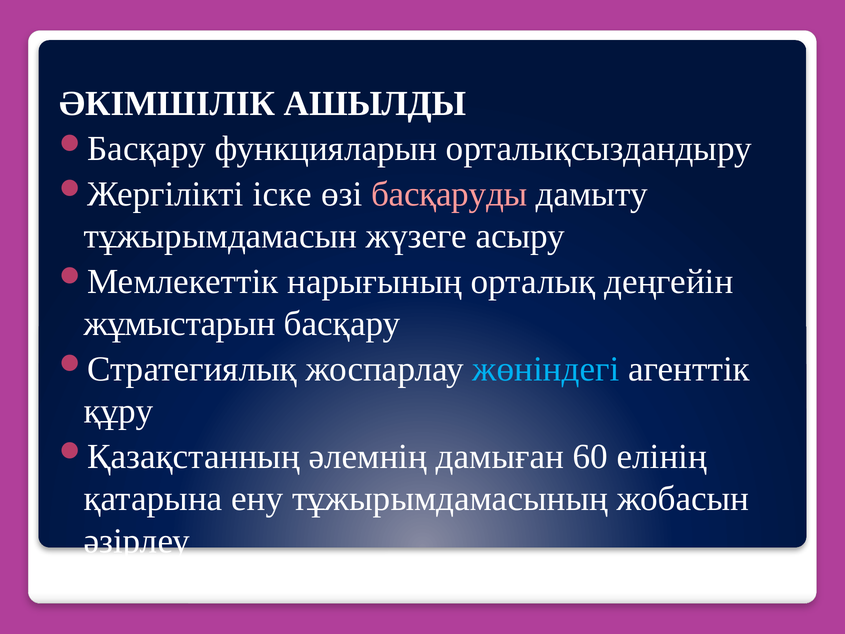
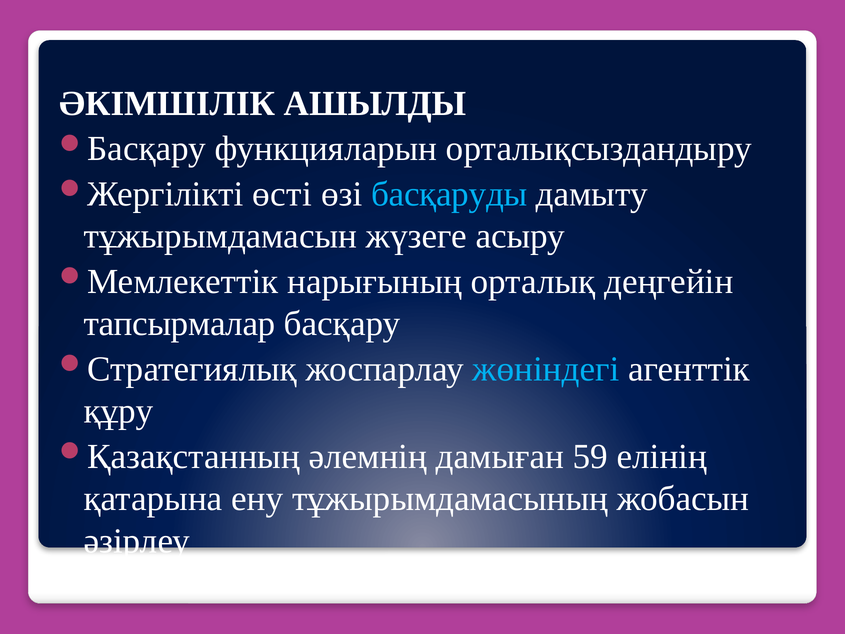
іске: іске -> өсті (282, 194)
басқаруды colour: pink -> light blue (449, 194)
жұмыстарын: жұмыстарын -> тапсырмалар (180, 324)
60: 60 -> 59 (590, 456)
